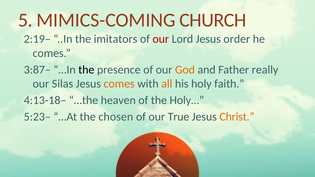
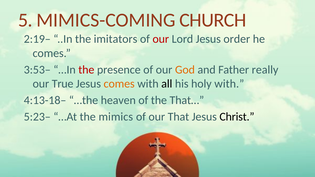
3:87–: 3:87– -> 3:53– (37, 70)
the colour: black -> red (86, 70)
Silas: Silas -> True (63, 84)
all colour: orange -> black (167, 84)
holy faith: faith -> with (229, 84)
Holy…: Holy… -> That… (187, 100)
chosen: chosen -> mimics (116, 117)
True: True -> That (178, 117)
Christ colour: orange -> black (237, 117)
